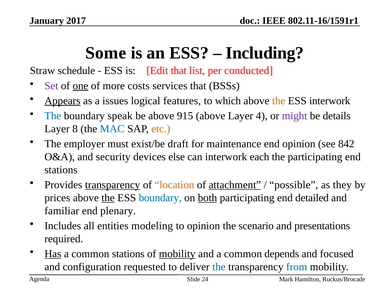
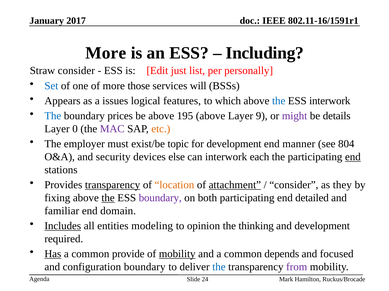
Some: Some -> More (106, 53)
Straw schedule: schedule -> consider (76, 71)
Edit that: that -> just (179, 71)
conducted: conducted -> personally (249, 71)
Set colour: purple -> blue (51, 86)
one underline: present -> none (80, 86)
costs: costs -> those (139, 86)
services that: that -> will (198, 86)
Appears underline: present -> none (62, 101)
the colour: orange -> blue (279, 101)
speak: speak -> prices (120, 116)
915: 915 -> 195 (185, 116)
4: 4 -> 9 (262, 116)
8: 8 -> 0 (75, 129)
MAC colour: blue -> purple (112, 129)
draft: draft -> topic (178, 144)
for maintenance: maintenance -> development (234, 144)
end opinion: opinion -> manner (299, 144)
842: 842 -> 804 (346, 144)
end underline: none -> present (353, 157)
possible: possible -> consider (294, 185)
prices: prices -> fixing (57, 198)
boundary colour: blue -> purple (160, 198)
both underline: present -> none (207, 198)
plenary: plenary -> domain (118, 211)
Includes underline: none -> present (63, 226)
scenario: scenario -> thinking (256, 226)
and presentations: presentations -> development (322, 226)
common stations: stations -> provide (128, 255)
configuration requested: requested -> boundary (145, 268)
from colour: blue -> purple (297, 268)
